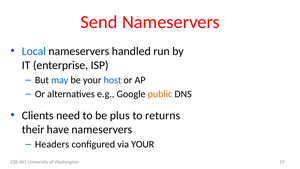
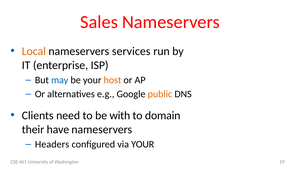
Send: Send -> Sales (99, 22)
Local colour: blue -> orange (34, 51)
handled: handled -> services (131, 51)
host colour: blue -> orange (113, 80)
plus: plus -> with (120, 115)
returns: returns -> domain (163, 115)
